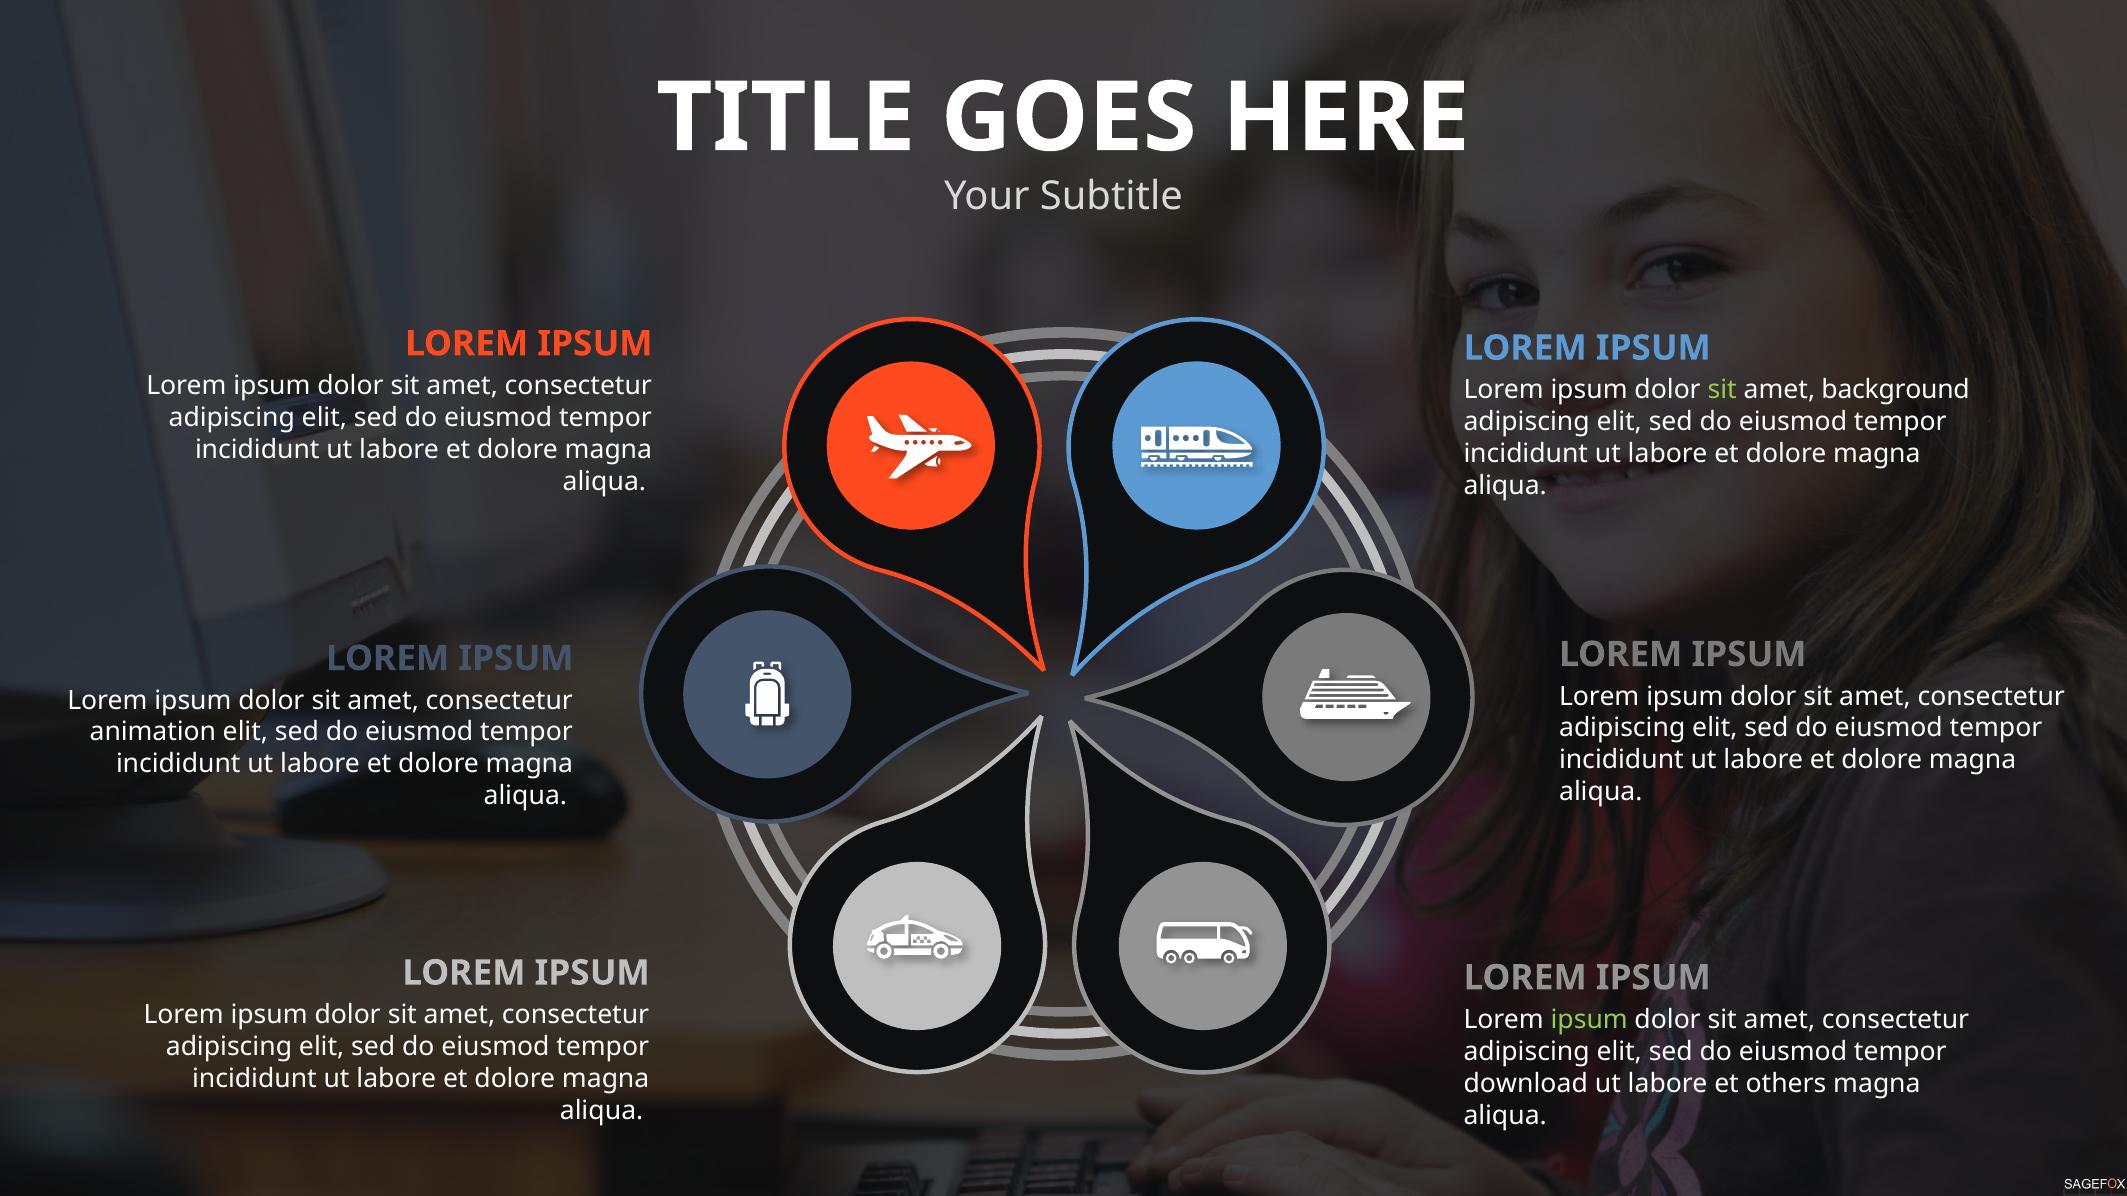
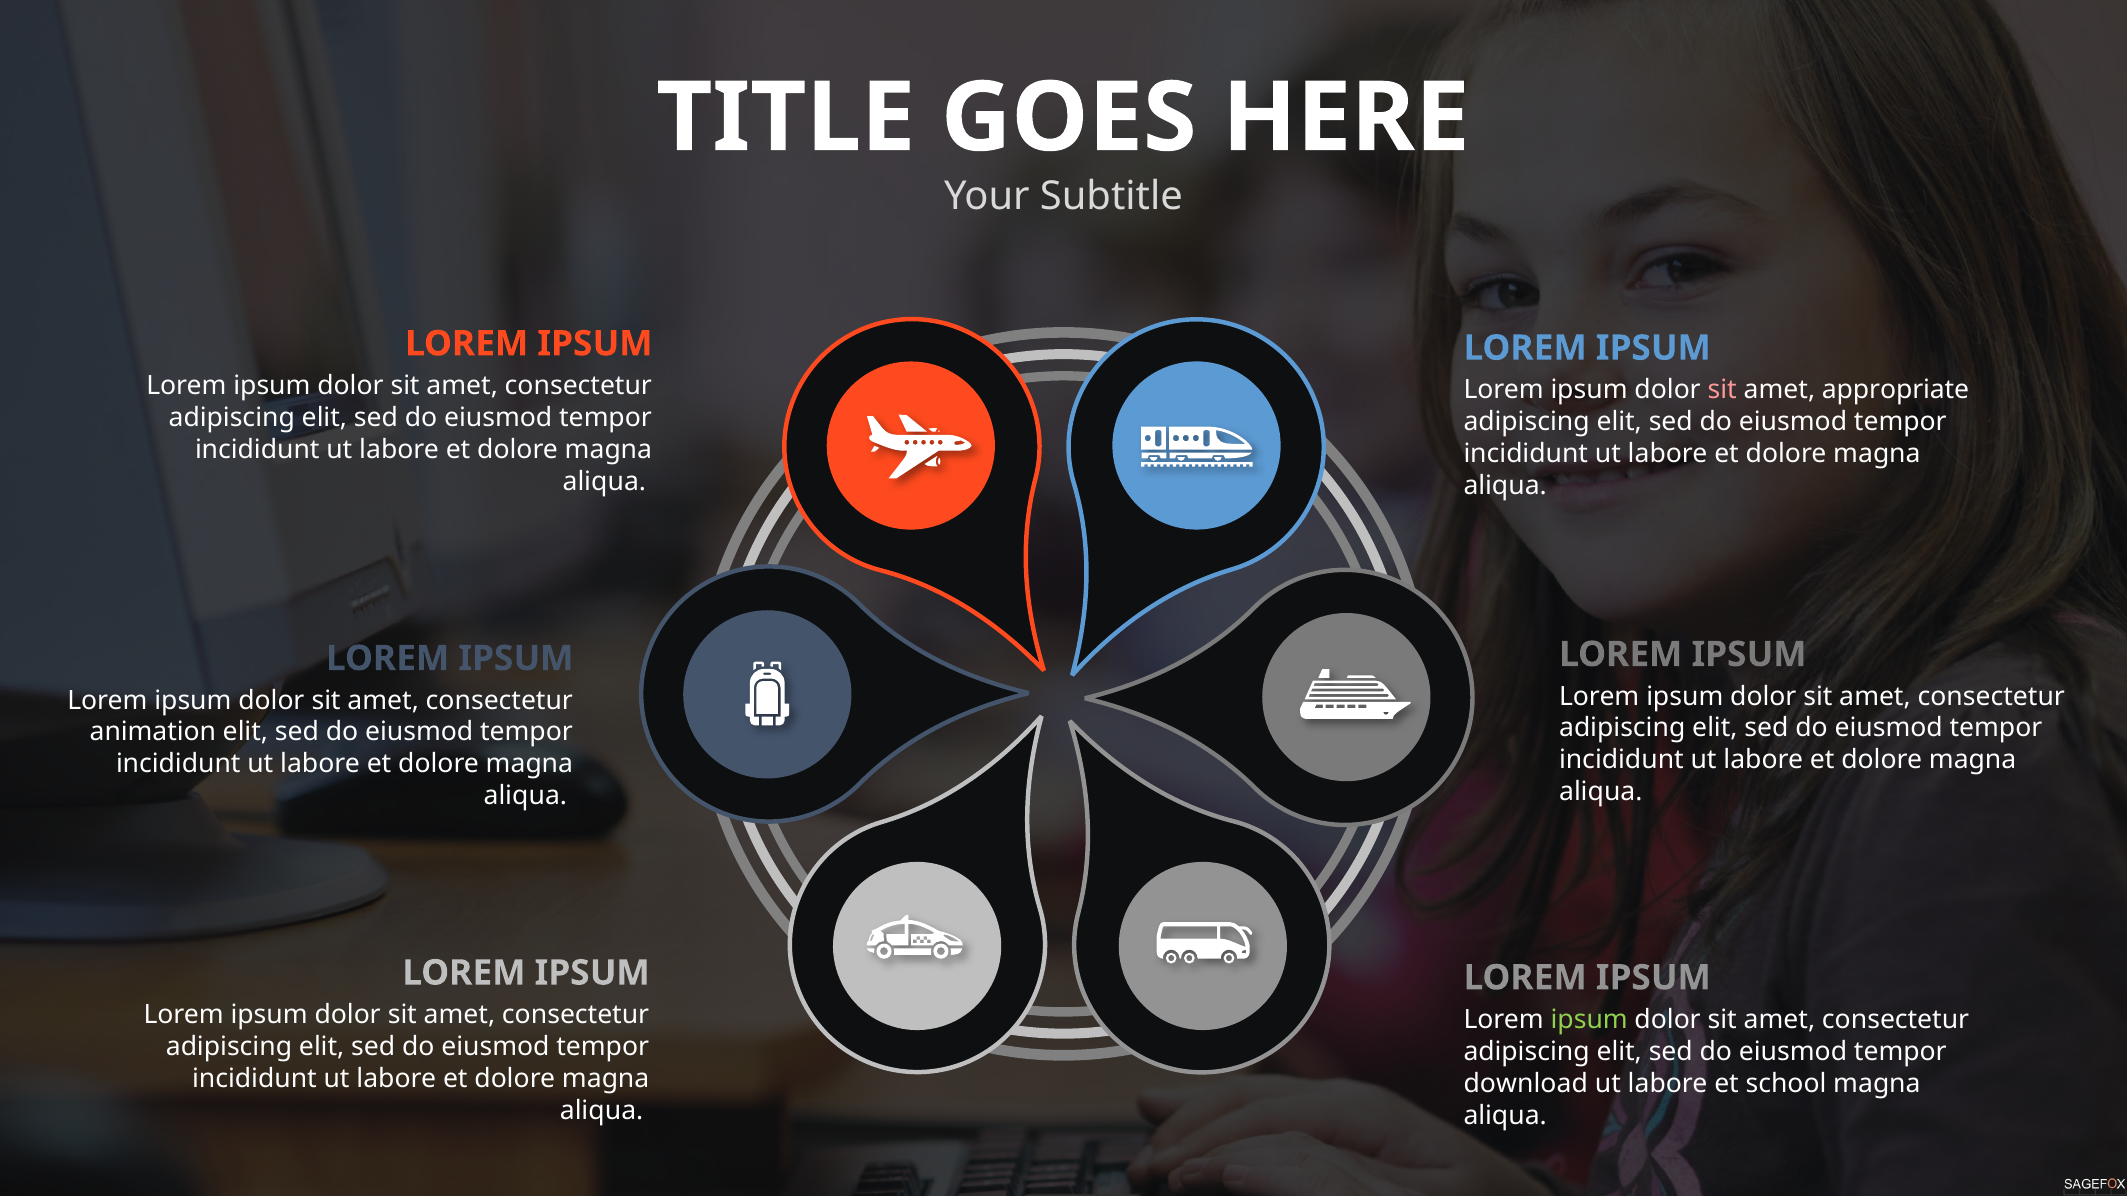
sit colour: light green -> pink (1722, 390)
background: background -> appropriate (1896, 390)
others: others -> school (1786, 1084)
